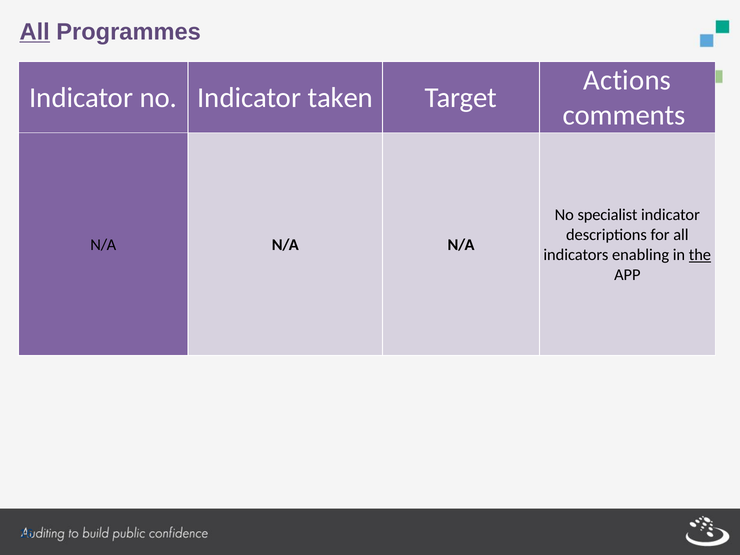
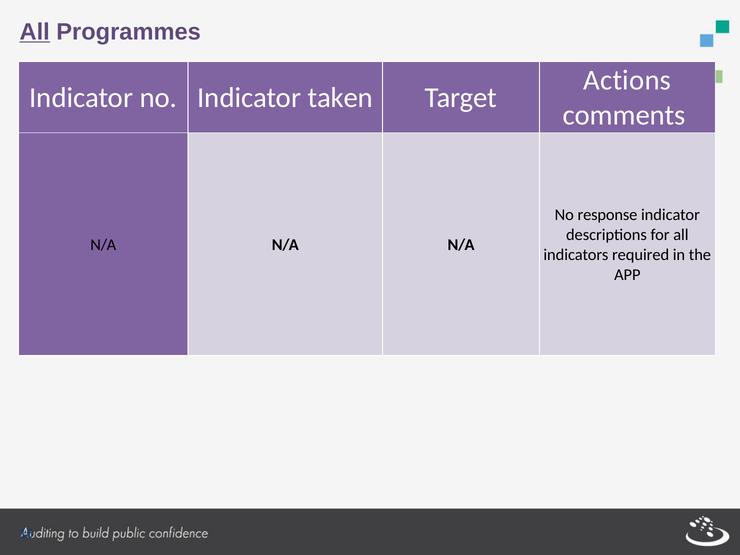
specialist: specialist -> response (607, 215)
enabling: enabling -> required (641, 255)
the underline: present -> none (700, 255)
